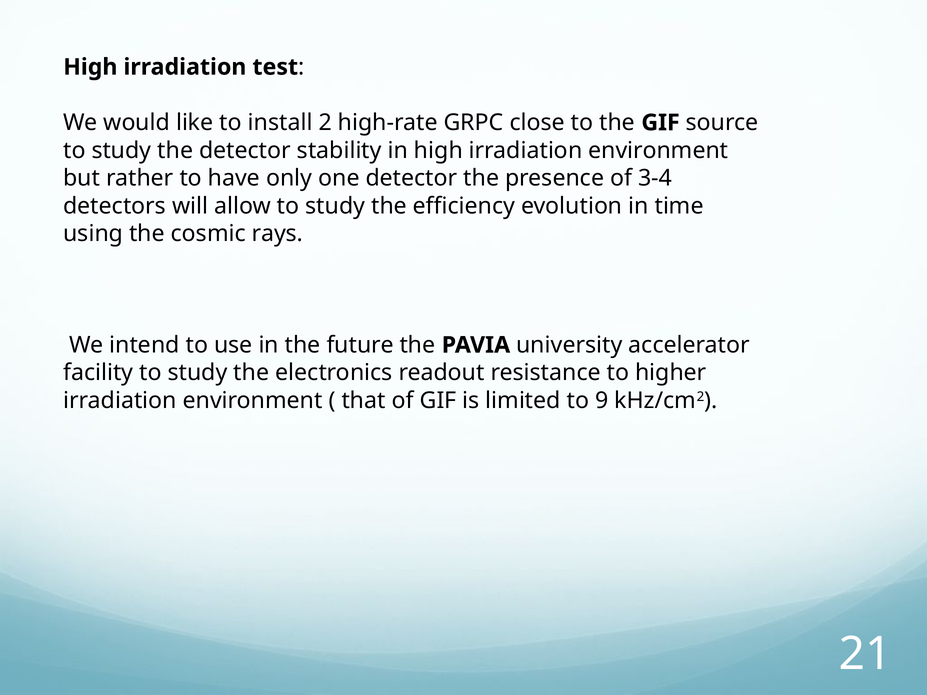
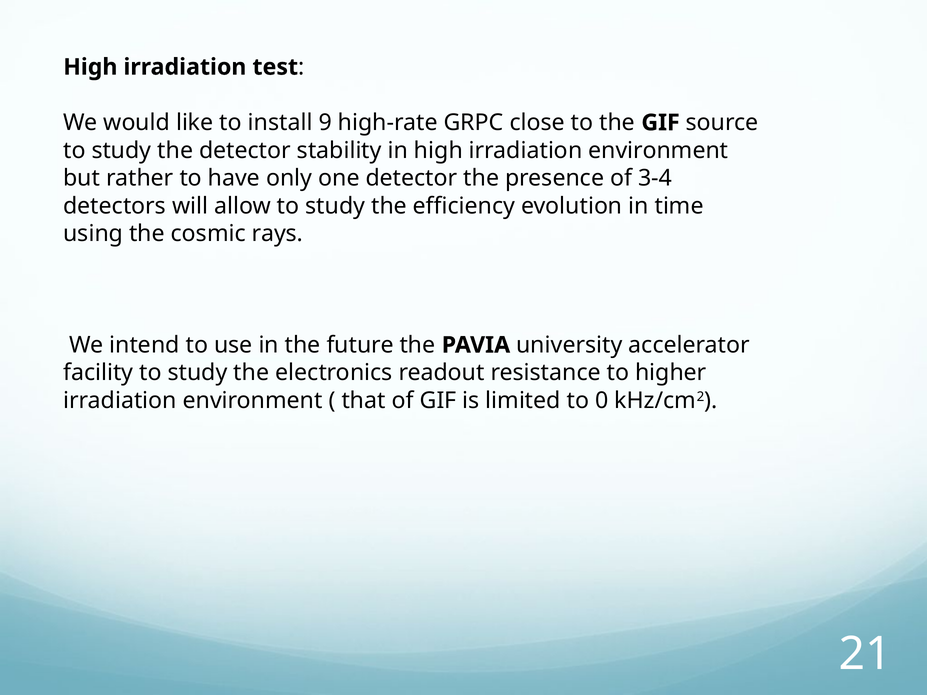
2: 2 -> 9 (325, 123)
9: 9 -> 0 (602, 401)
